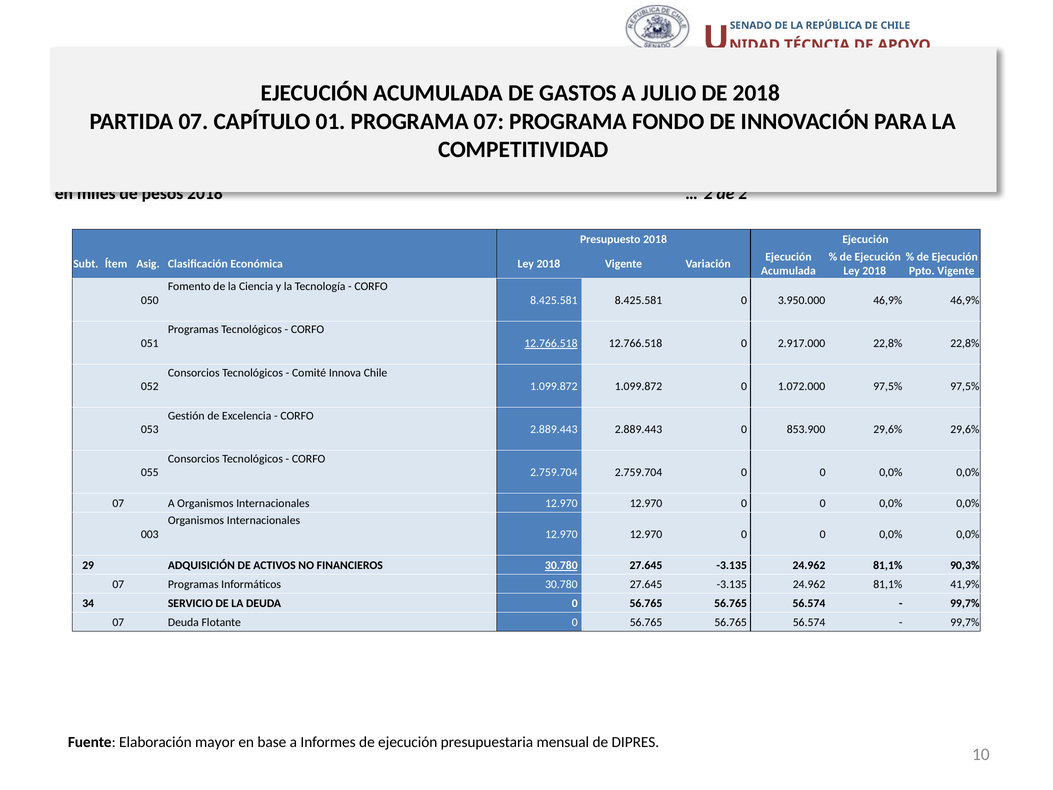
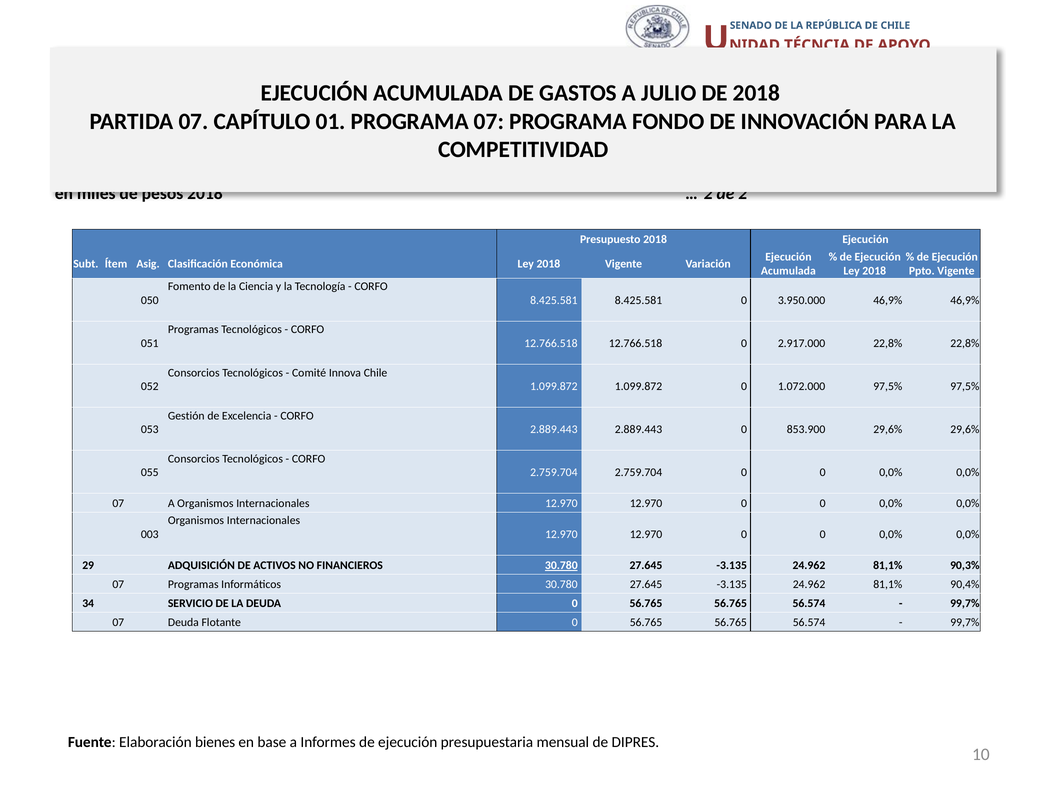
12.766.518 underline: present -> none (551, 343)
41,9%: 41,9% -> 90,4% (965, 584)
mayor: mayor -> bienes (215, 742)
